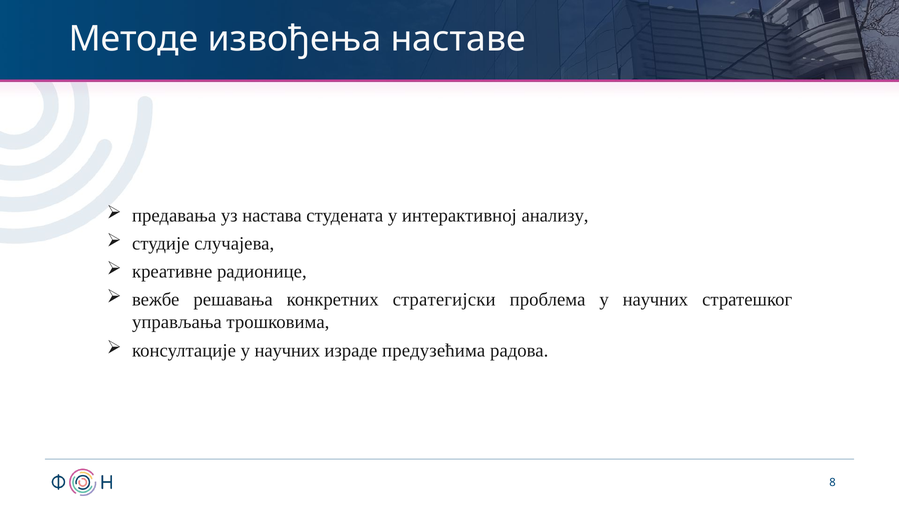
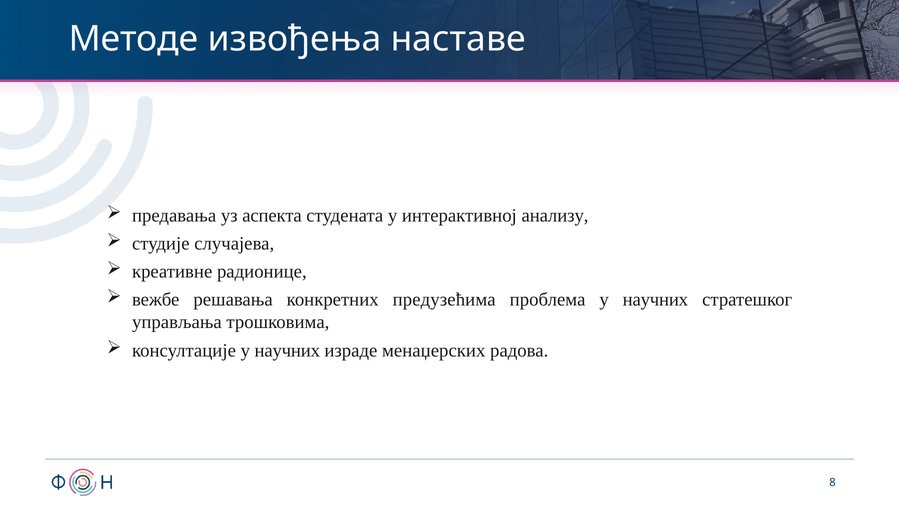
настава: настава -> аспекта (272, 215)
стратегијски: стратегијски -> предузећима (444, 300)
предузећима: предузећима -> менаџерских (434, 350)
